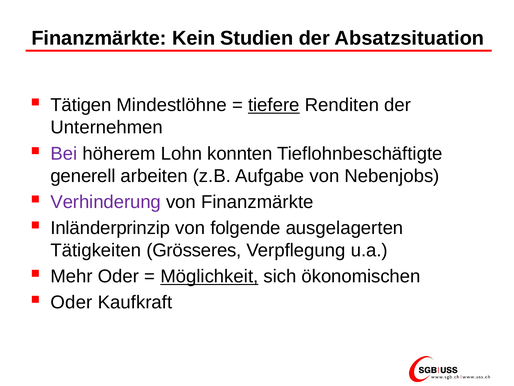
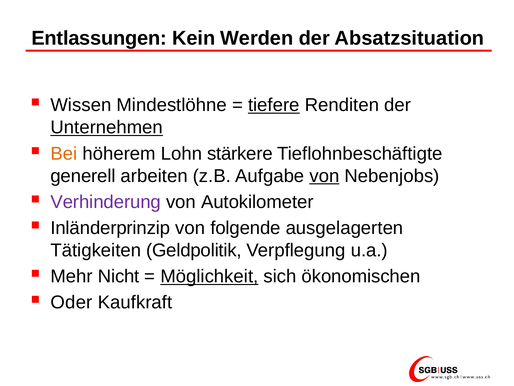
Finanzmärkte: Finanzmärkte -> Entlassungen (99, 38)
Studien: Studien -> Werden (257, 38)
Tätigen: Tätigen -> Wissen (81, 105)
Unternehmen underline: none -> present (107, 127)
Bei colour: purple -> orange (64, 153)
konnten: konnten -> stärkere (240, 153)
von underline: none -> present (324, 176)
von Finanzmärkte: Finanzmärkte -> Autokilometer (257, 202)
Grösseres: Grösseres -> Geldpolitik (194, 250)
Mehr Oder: Oder -> Nicht (119, 276)
